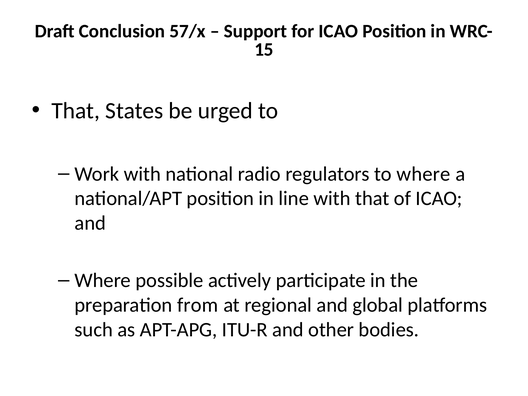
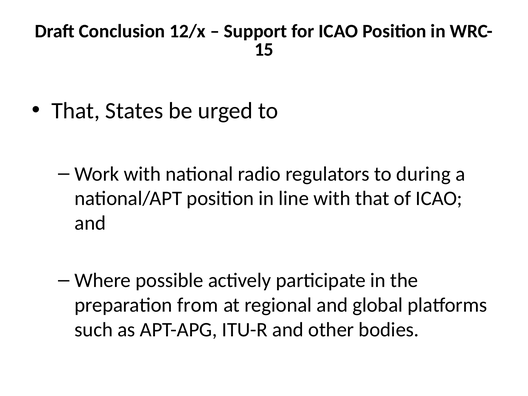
57/x: 57/x -> 12/x (188, 31)
to where: where -> during (423, 174)
